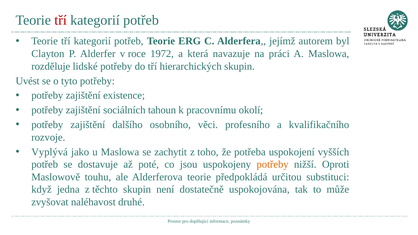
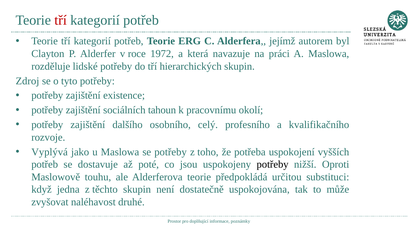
Uvést: Uvést -> Zdroj (27, 81)
věci: věci -> celý (208, 125)
se zachytit: zachytit -> potřeby (171, 152)
potřeby colour: orange -> black (273, 165)
